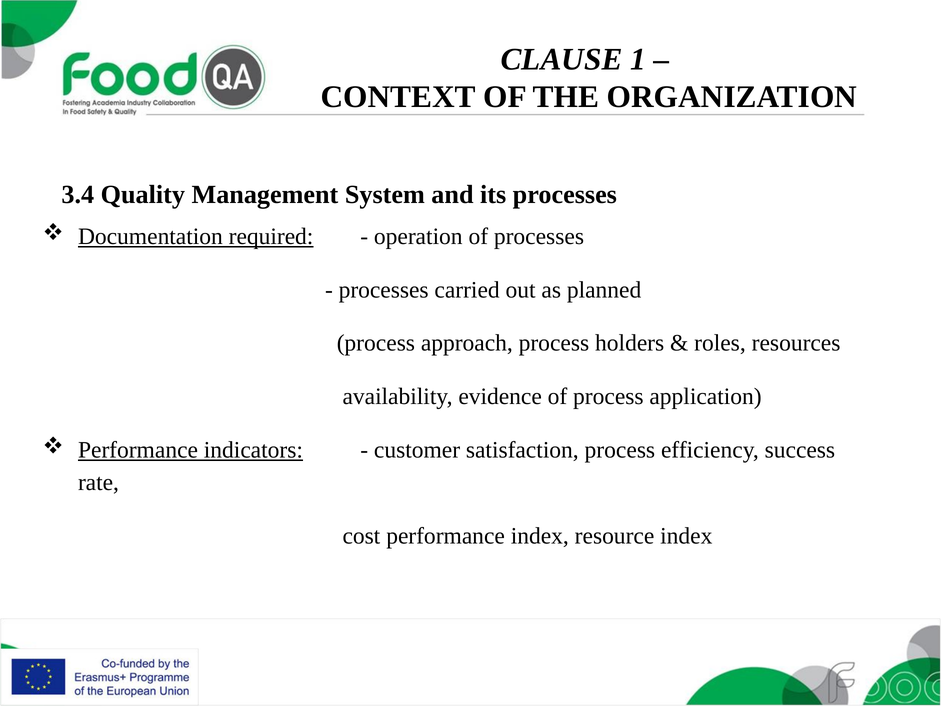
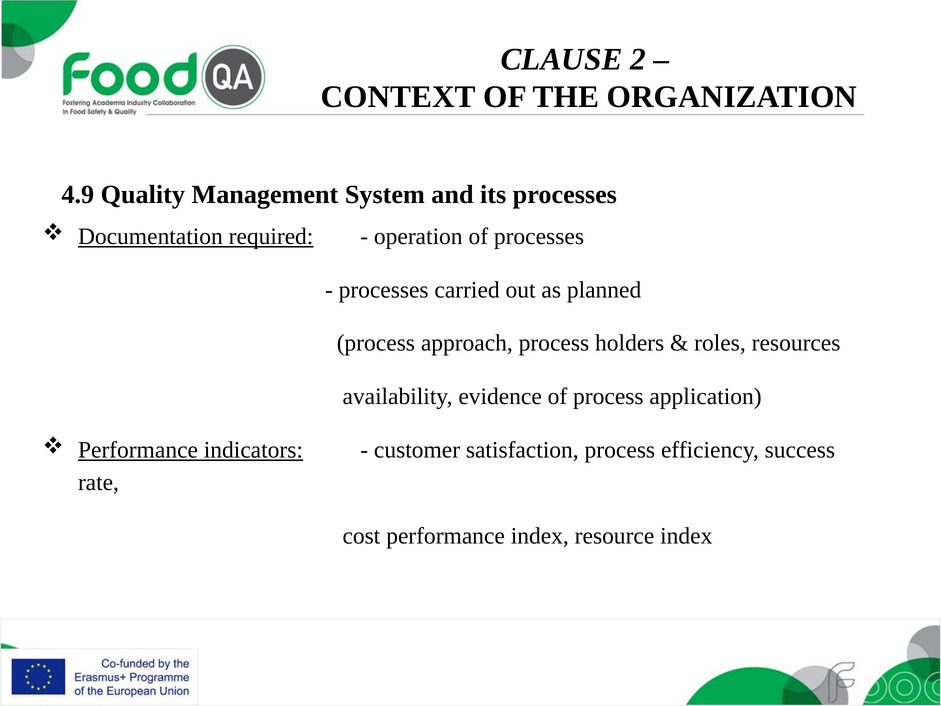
1: 1 -> 2 (638, 59)
3.4: 3.4 -> 4.9 (78, 195)
